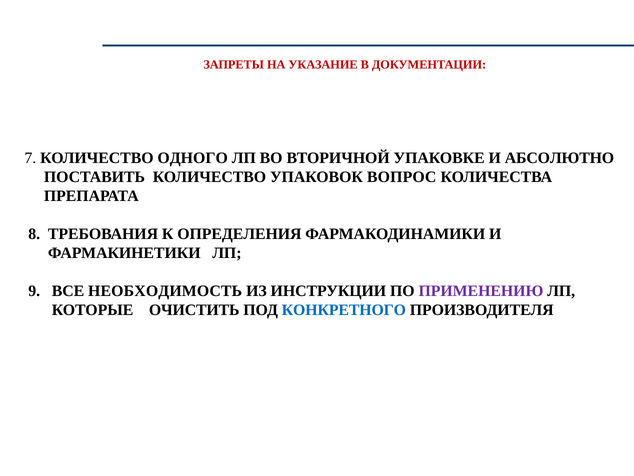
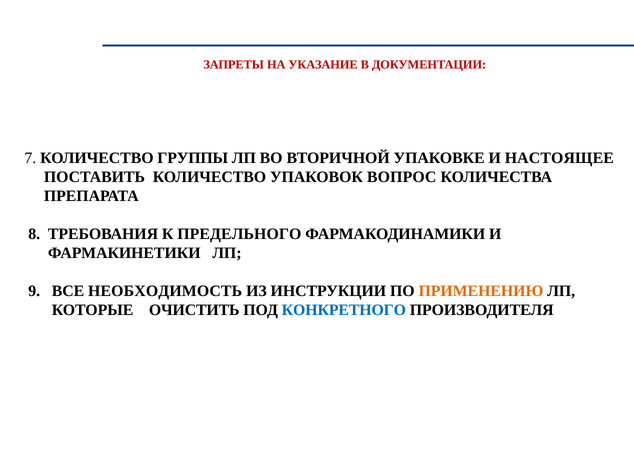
ОДНОГО: ОДНОГО -> ГРУППЫ (193, 158)
АБСОЛЮТНО: АБСОЛЮТНО -> НАСТОЯЩЕЕ (559, 158)
ОПРЕДЕЛЕНИЯ: ОПРЕДЕЛЕНИЯ -> ПРЕДЕЛЬНОГО (239, 234)
ПРИМЕНЕНИЮ colour: purple -> orange (481, 291)
